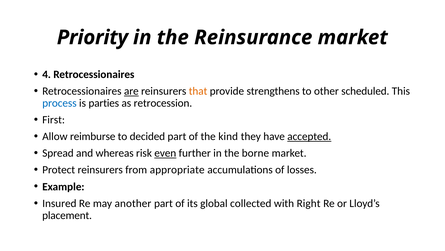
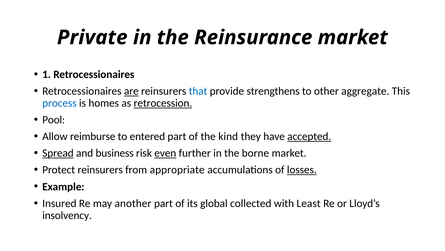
Priority: Priority -> Private (92, 37)
4: 4 -> 1 (47, 74)
that colour: orange -> blue (198, 91)
scheduled: scheduled -> aggregate (365, 91)
parties: parties -> homes (104, 103)
retrocession underline: none -> present (163, 103)
First: First -> Pool (54, 120)
decided: decided -> entered (147, 136)
Spread underline: none -> present (58, 153)
whereas: whereas -> business (115, 153)
losses underline: none -> present (302, 169)
Right: Right -> Least (309, 203)
placement: placement -> insolvency (67, 215)
